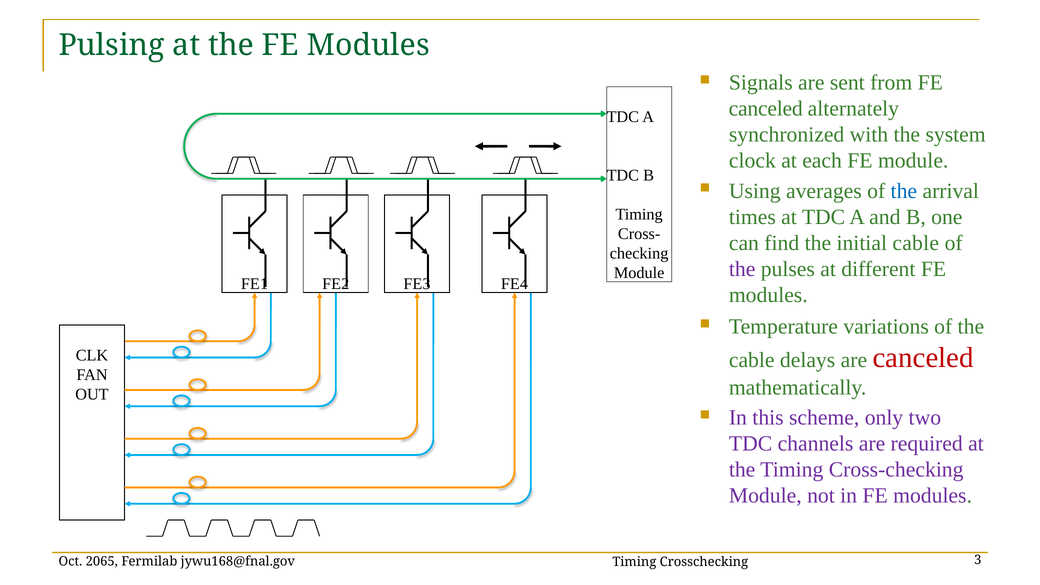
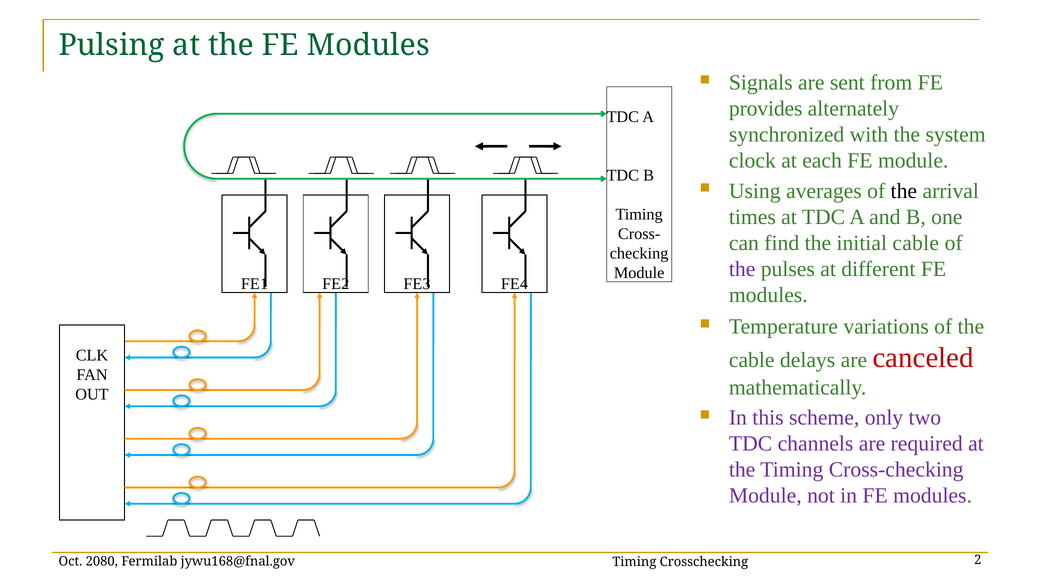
canceled: canceled -> provides (766, 109)
the colour: blue -> black (904, 191)
2065: 2065 -> 2080 (102, 561)
3: 3 -> 2 (978, 560)
